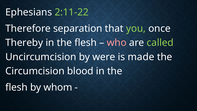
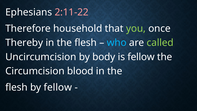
2:11-22 colour: light green -> pink (72, 12)
separation: separation -> household (78, 28)
who colour: pink -> light blue (117, 43)
were: were -> body (104, 57)
is made: made -> fellow (141, 57)
by whom: whom -> fellow (58, 87)
